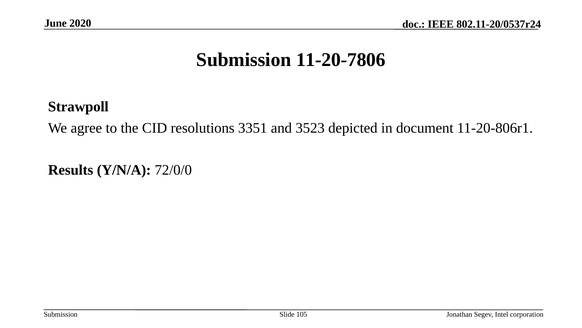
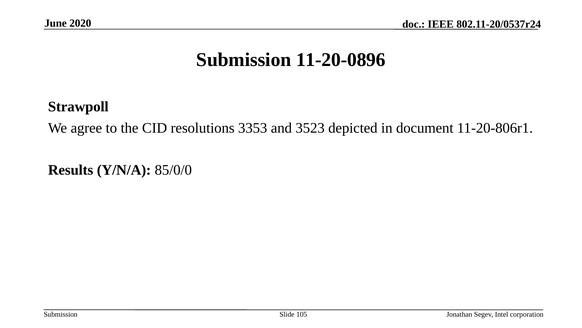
11-20-7806: 11-20-7806 -> 11-20-0896 (341, 60)
3351: 3351 -> 3353 (253, 128)
72/0/0: 72/0/0 -> 85/0/0 (173, 170)
